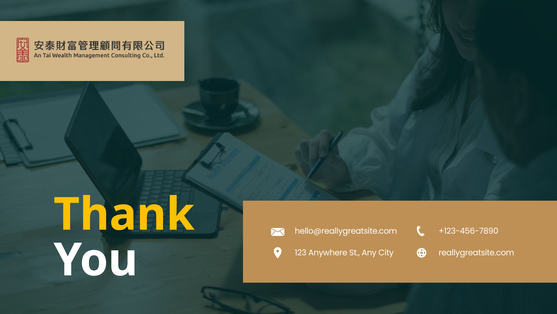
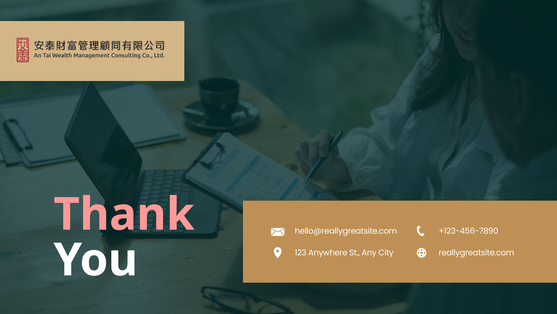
Thank colour: yellow -> pink (124, 214)
